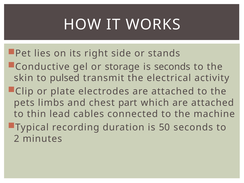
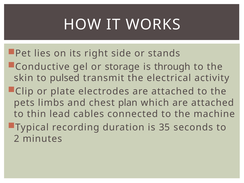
is seconds: seconds -> through (172, 67)
part: part -> plan (128, 103)
50: 50 -> 35 (164, 127)
